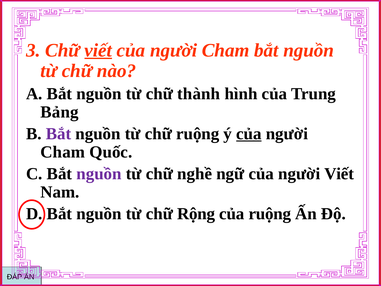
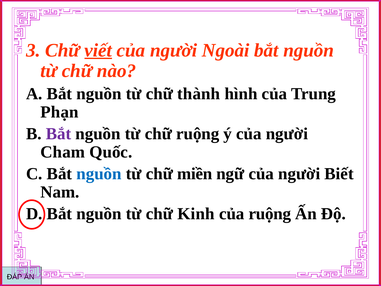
Cham: Cham -> Ngoài (226, 50)
Bảng: Bảng -> Phạn (60, 112)
của underline: present -> none (249, 134)
nguồn colour: purple -> blue (99, 174)
nghề: nghề -> miền (195, 174)
người Viết: Viết -> Biết (339, 174)
Rộng: Rộng -> Kinh (196, 214)
